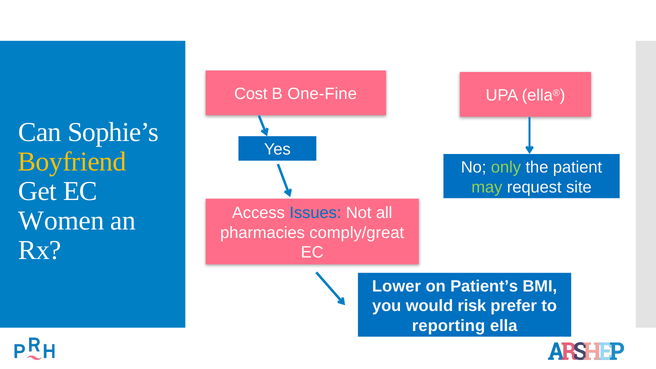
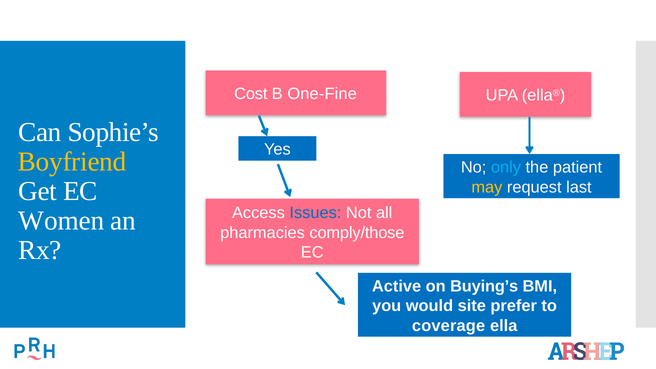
only colour: light green -> light blue (506, 167)
may colour: light green -> yellow (487, 187)
site: site -> last (579, 187)
comply/great: comply/great -> comply/those (357, 233)
Lower: Lower -> Active (397, 286)
Patient’s: Patient’s -> Buying’s (484, 286)
risk: risk -> site (472, 306)
reporting: reporting -> coverage (449, 326)
